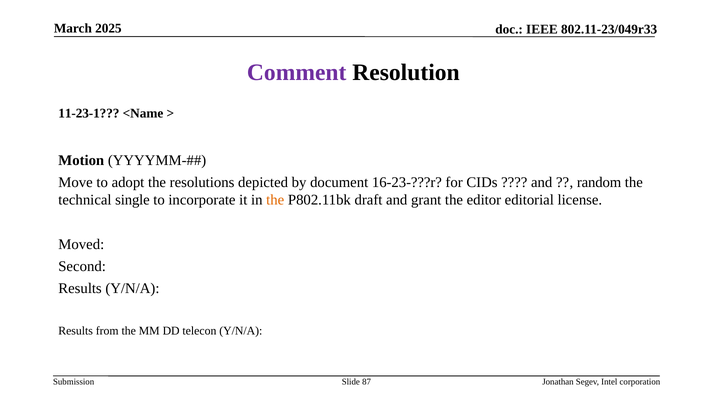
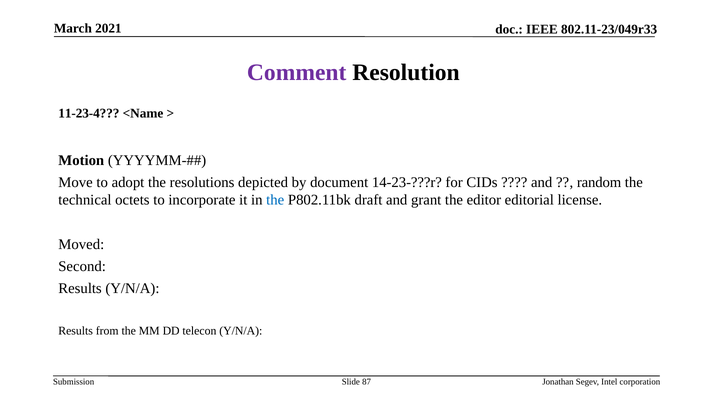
2025: 2025 -> 2021 (108, 28)
11-23-1: 11-23-1 -> 11-23-4 (89, 113)
16-23-???r: 16-23-???r -> 14-23-???r (407, 182)
single: single -> octets (132, 200)
the colour: orange -> blue (275, 200)
